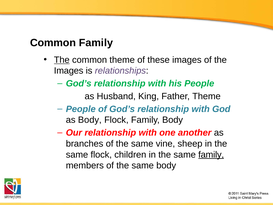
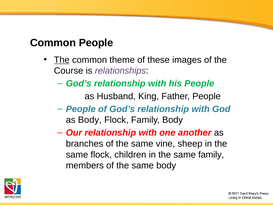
Common Family: Family -> People (96, 43)
Images: Images -> Course (69, 71)
Father Theme: Theme -> People (206, 96)
family underline: present -> none (211, 154)
